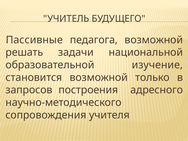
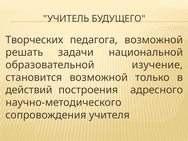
Пассивные: Пассивные -> Творческих (34, 40)
запросов: запросов -> действий (29, 90)
